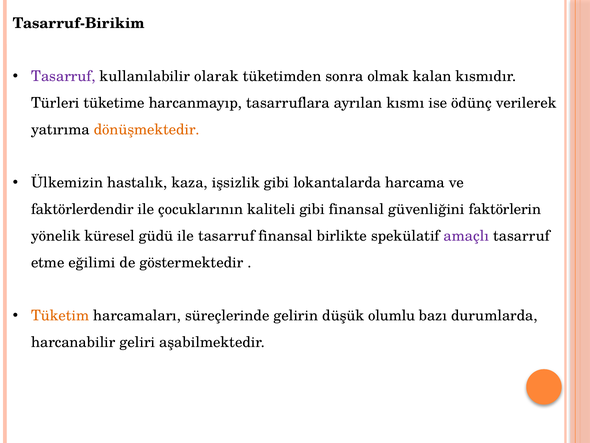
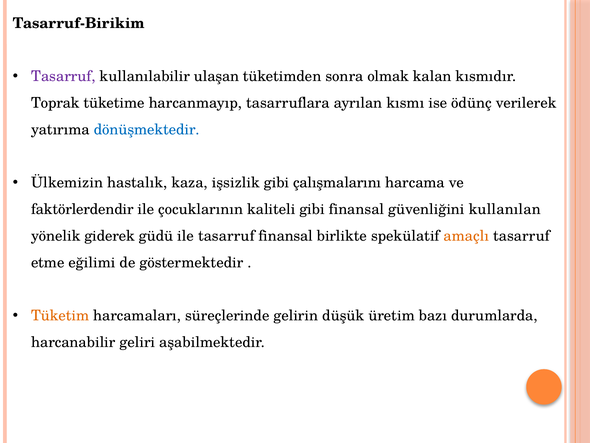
olarak: olarak -> ulaşan (217, 76)
Türleri: Türleri -> Toprak (55, 103)
dönüşmektedir colour: orange -> blue (147, 129)
lokantalarda: lokantalarda -> çalışmalarını (337, 183)
faktörlerin: faktörlerin -> kullanılan (505, 209)
küresel: küresel -> giderek (110, 236)
amaçlı colour: purple -> orange (466, 236)
olumlu: olumlu -> üretim (392, 315)
